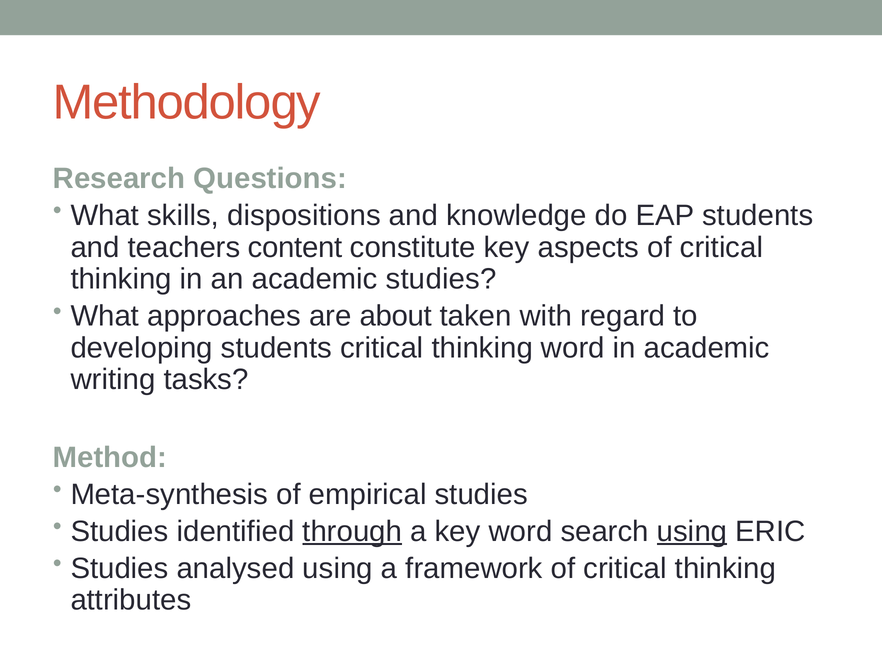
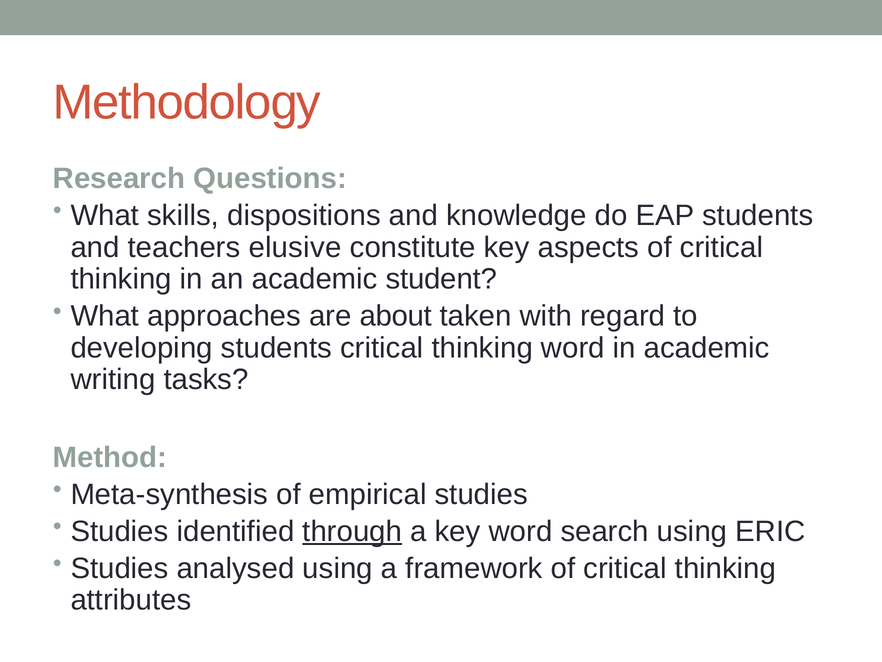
content: content -> elusive (295, 247)
academic studies: studies -> student (441, 279)
using underline: present -> none (692, 531)
